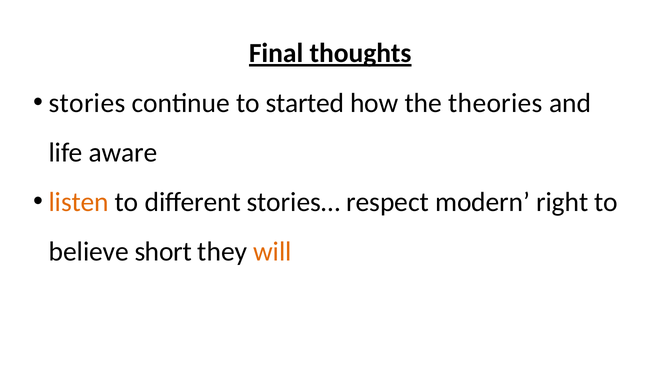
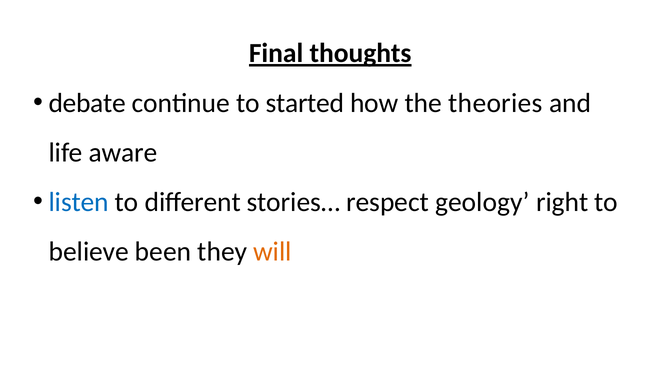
stories: stories -> debate (87, 103)
listen colour: orange -> blue (79, 202)
modern: modern -> geology (482, 202)
short: short -> been (163, 252)
